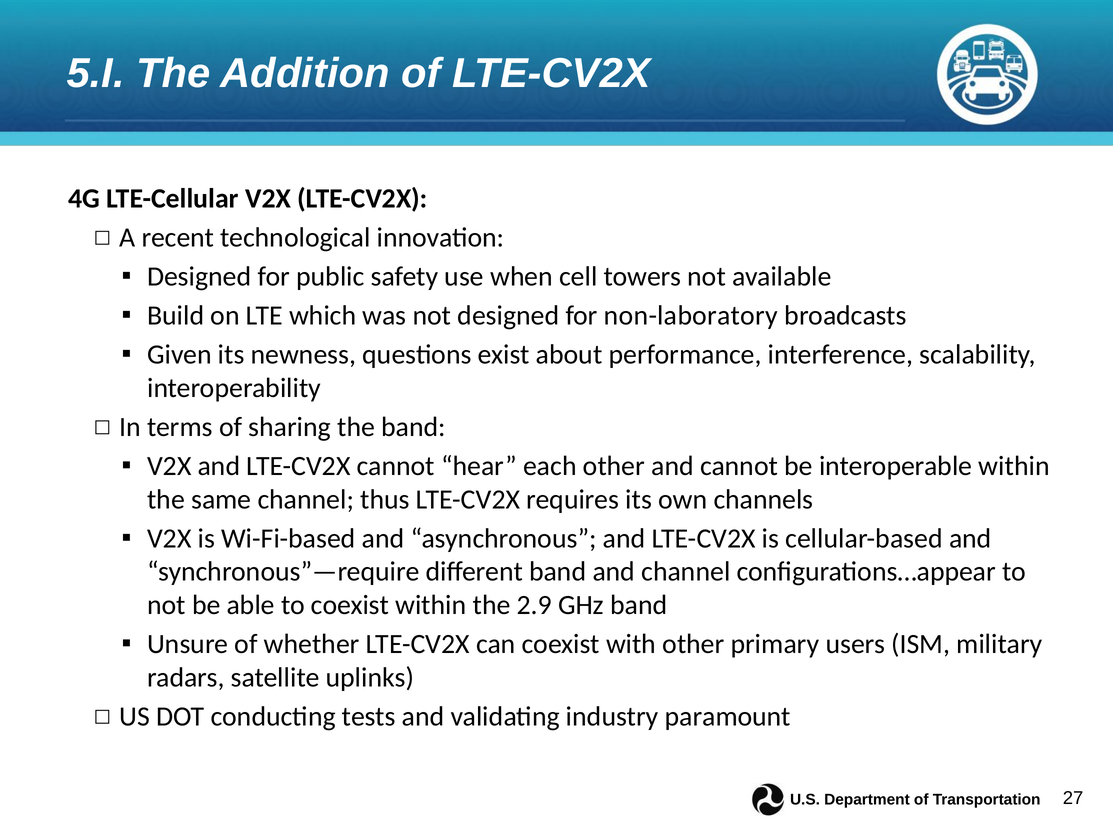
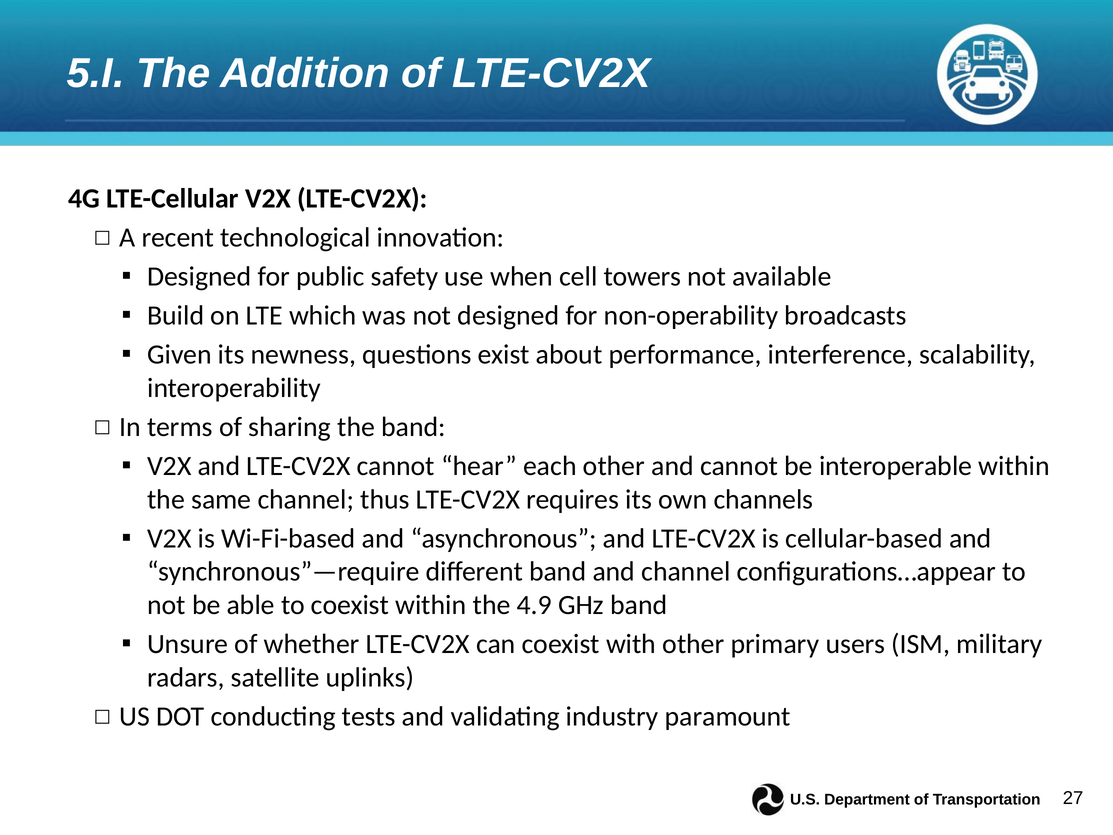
non-laboratory: non-laboratory -> non-operability (691, 316)
2.9: 2.9 -> 4.9 (534, 605)
